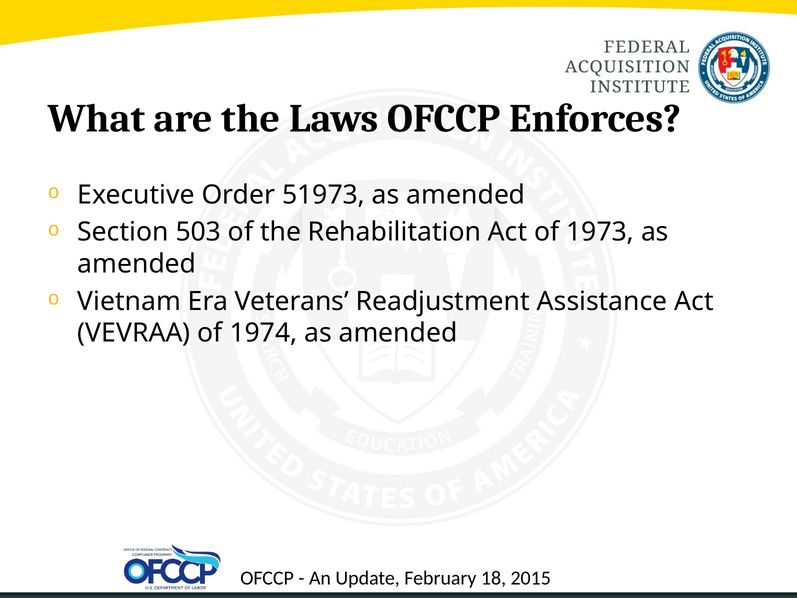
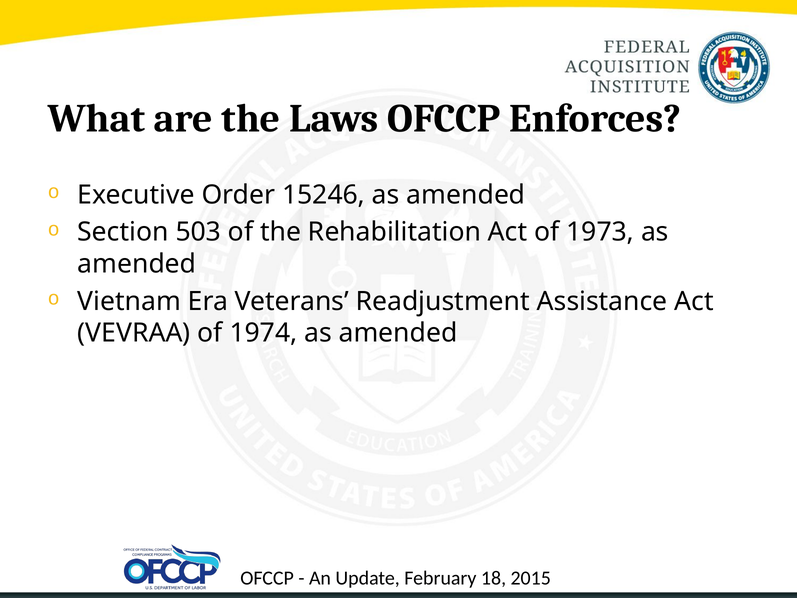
51973: 51973 -> 15246 (324, 195)
